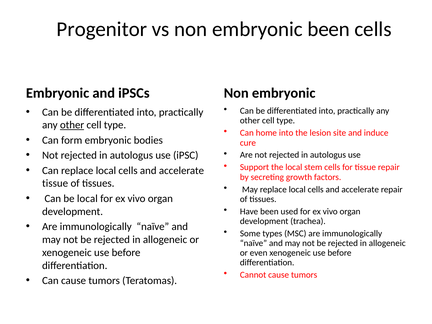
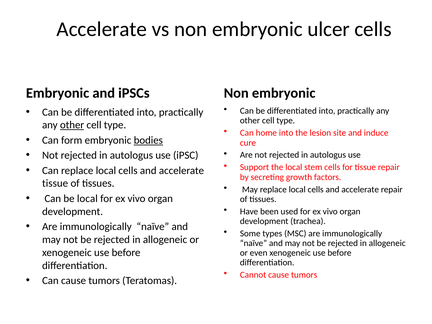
Progenitor: Progenitor -> Accelerate (102, 29)
embryonic been: been -> ulcer (329, 29)
bodies underline: none -> present (148, 140)
